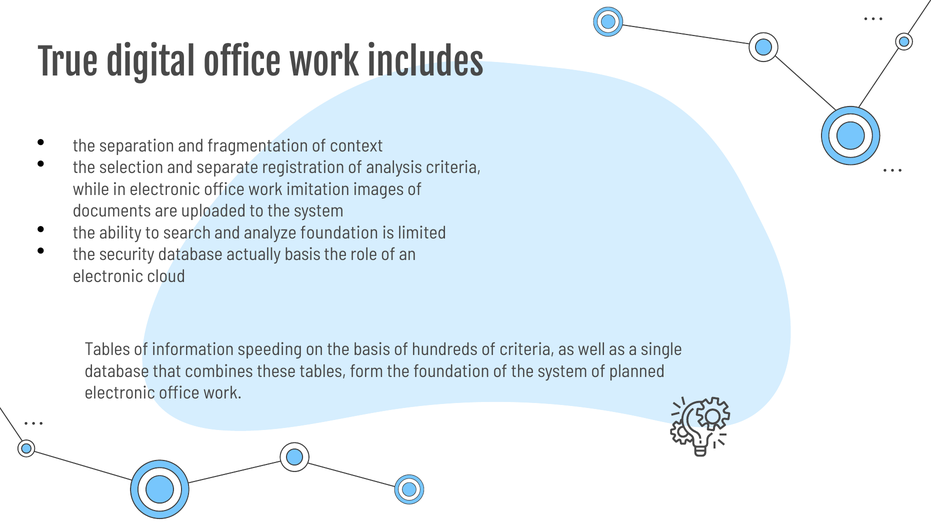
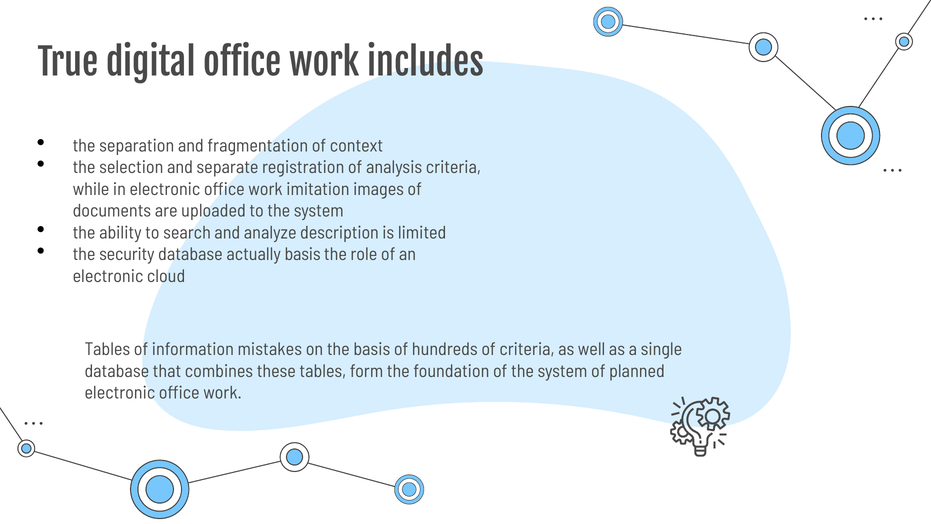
analyze foundation: foundation -> description (339, 232)
speeding: speeding -> mistakes (270, 349)
